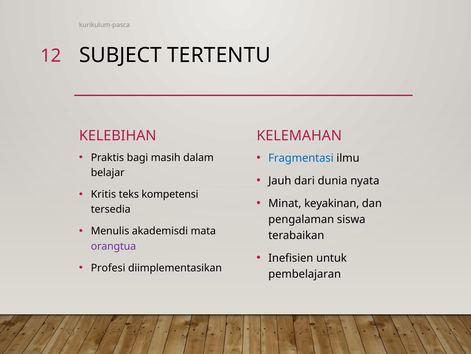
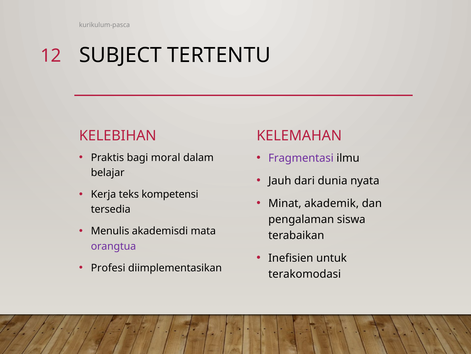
masih: masih -> moral (166, 157)
Fragmentasi colour: blue -> purple (301, 158)
Kritis: Kritis -> Kerja (103, 194)
keyakinan: keyakinan -> akademik (332, 203)
pembelajaran: pembelajaran -> terakomodasi (305, 274)
